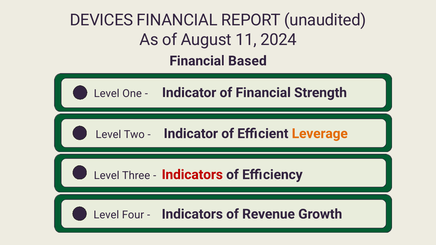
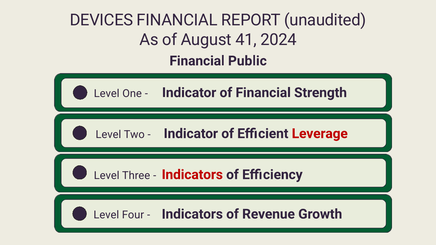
11: 11 -> 41 (246, 40)
Based: Based -> Public (247, 61)
Leverage colour: orange -> red (320, 134)
